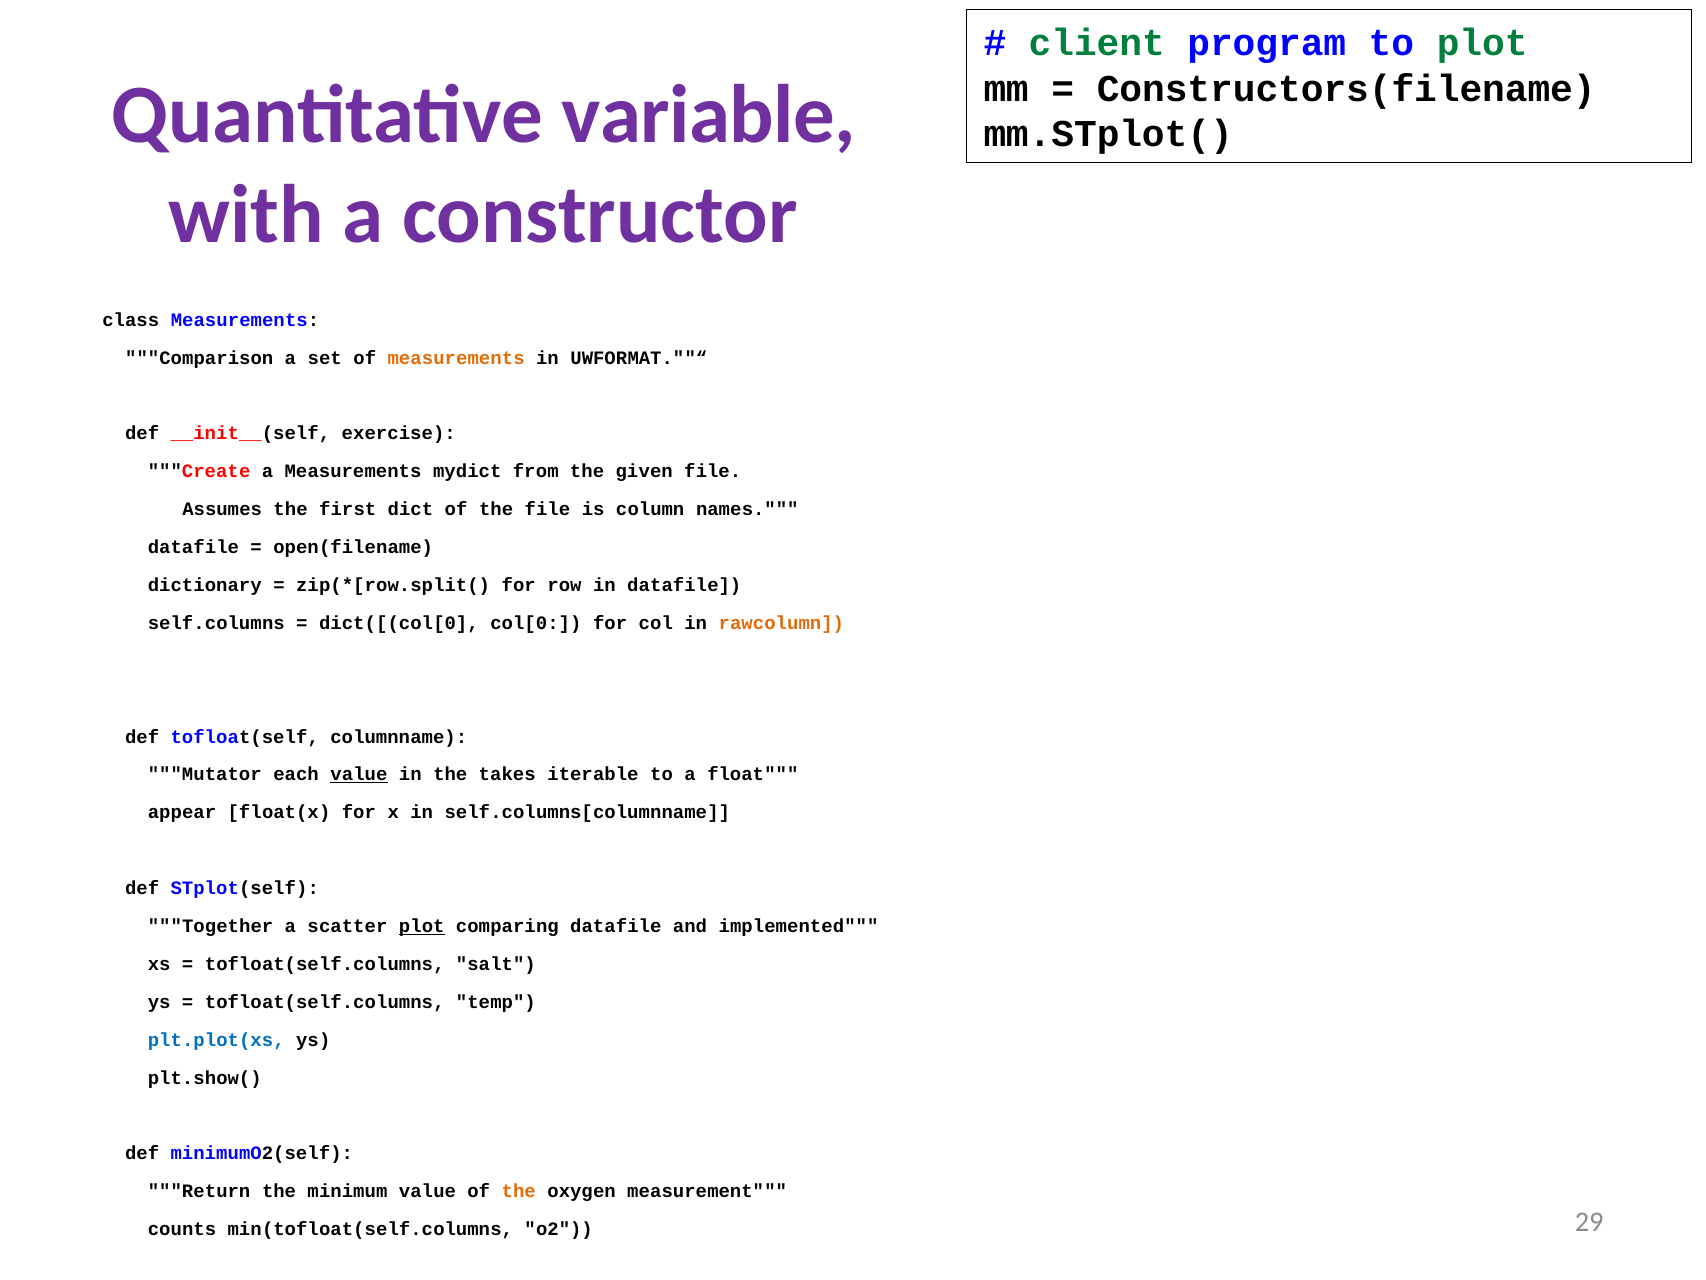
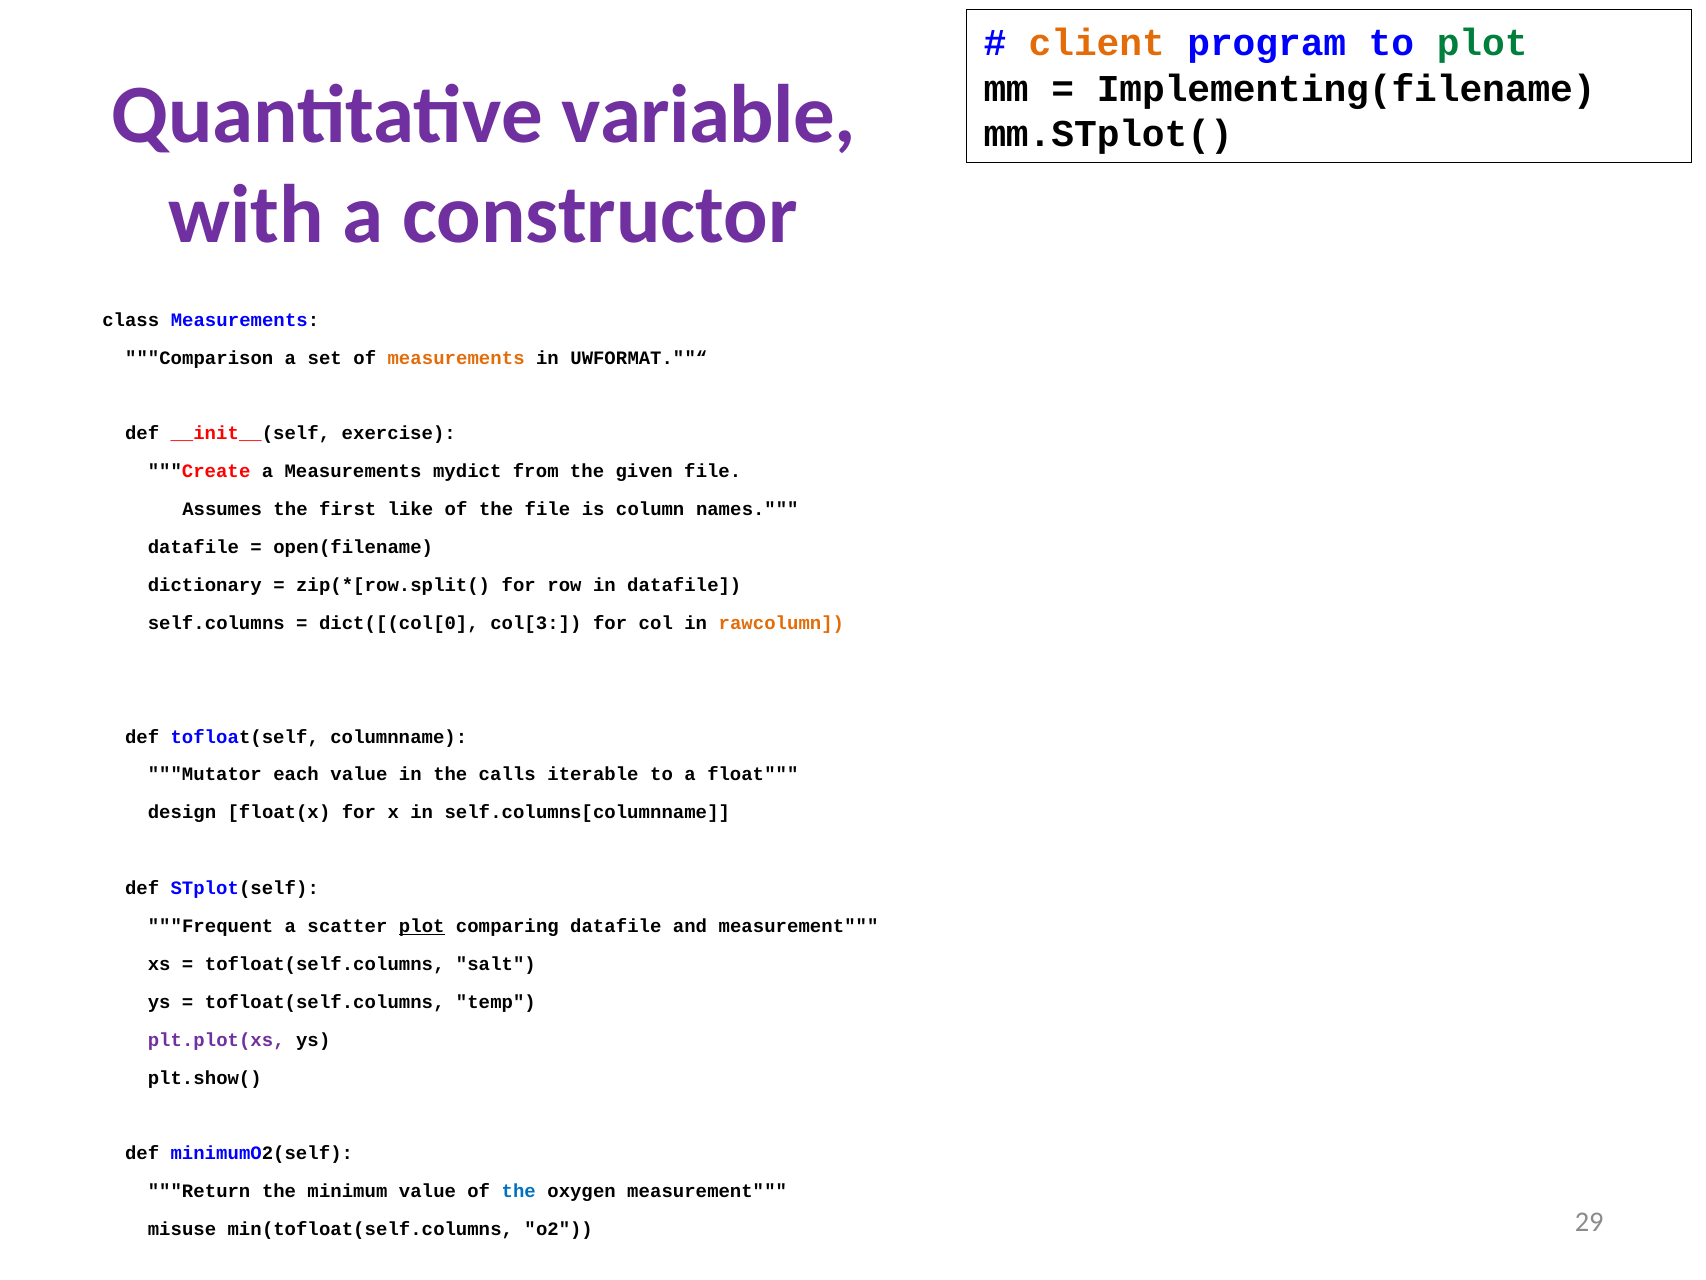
client colour: green -> orange (1097, 43)
Constructors(filename: Constructors(filename -> Implementing(filename (1346, 89)
dict: dict -> like (410, 509)
col[0: col[0 -> col[3 (536, 623)
value underline: present -> none (359, 774)
takes: takes -> calls (507, 774)
appear: appear -> design (182, 812)
Together: Together -> Frequent (211, 926)
and implemented: implemented -> measurement (799, 926)
plt.plot(xs colour: blue -> purple (216, 1040)
the colour: orange -> blue (519, 1191)
counts: counts -> misuse (182, 1229)
